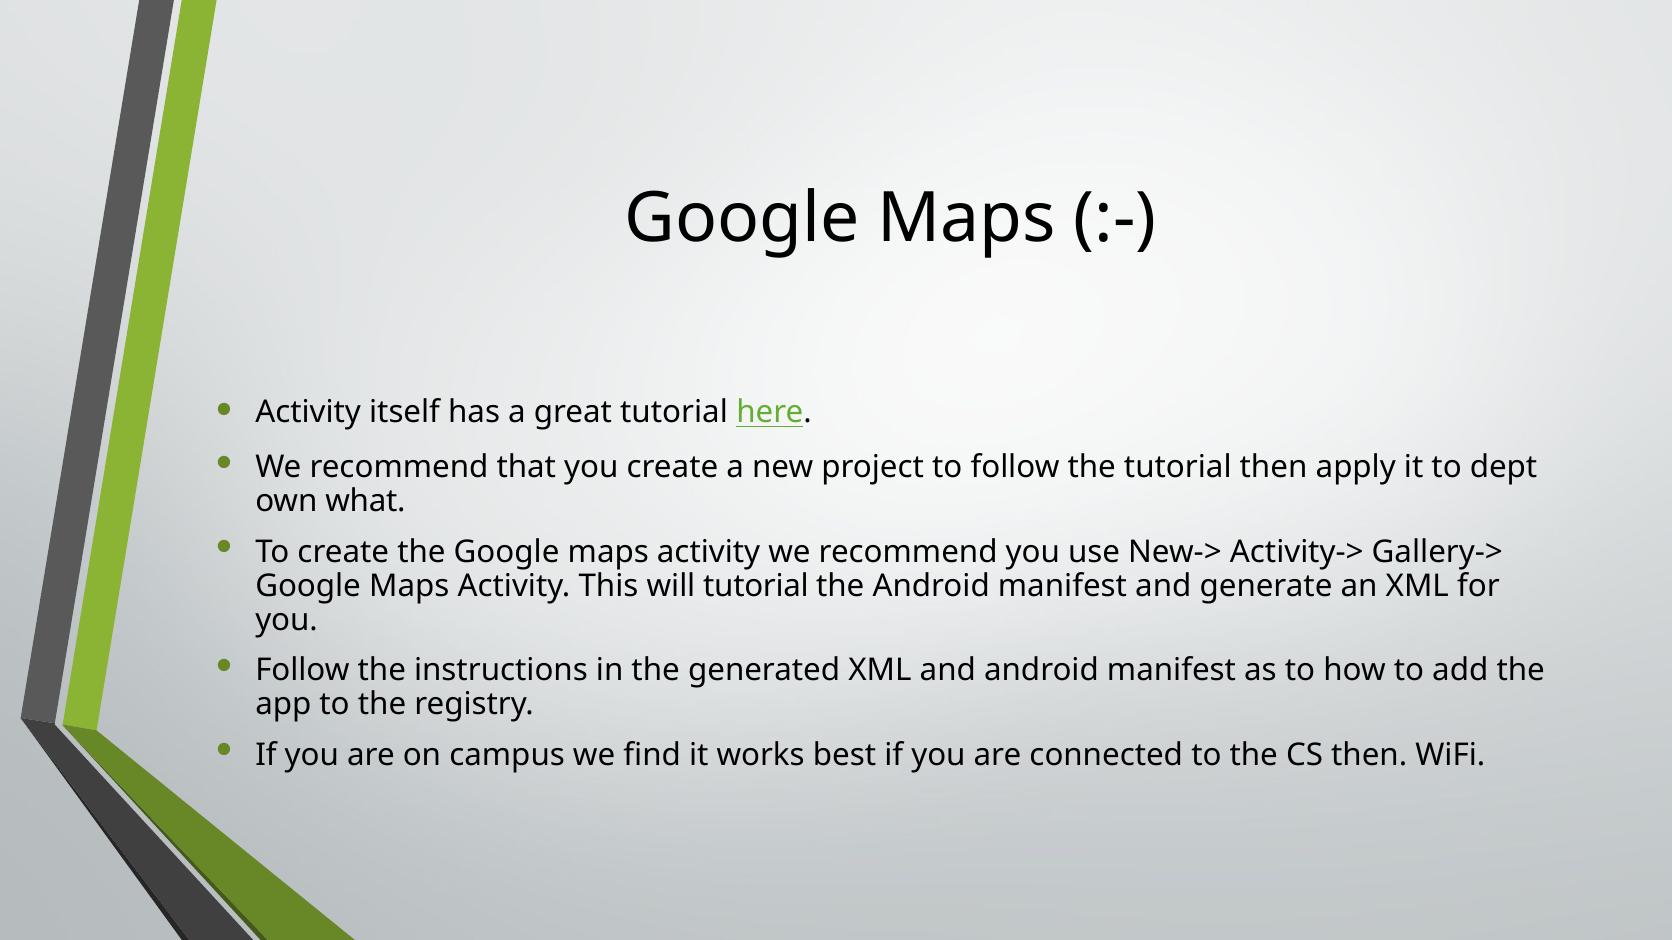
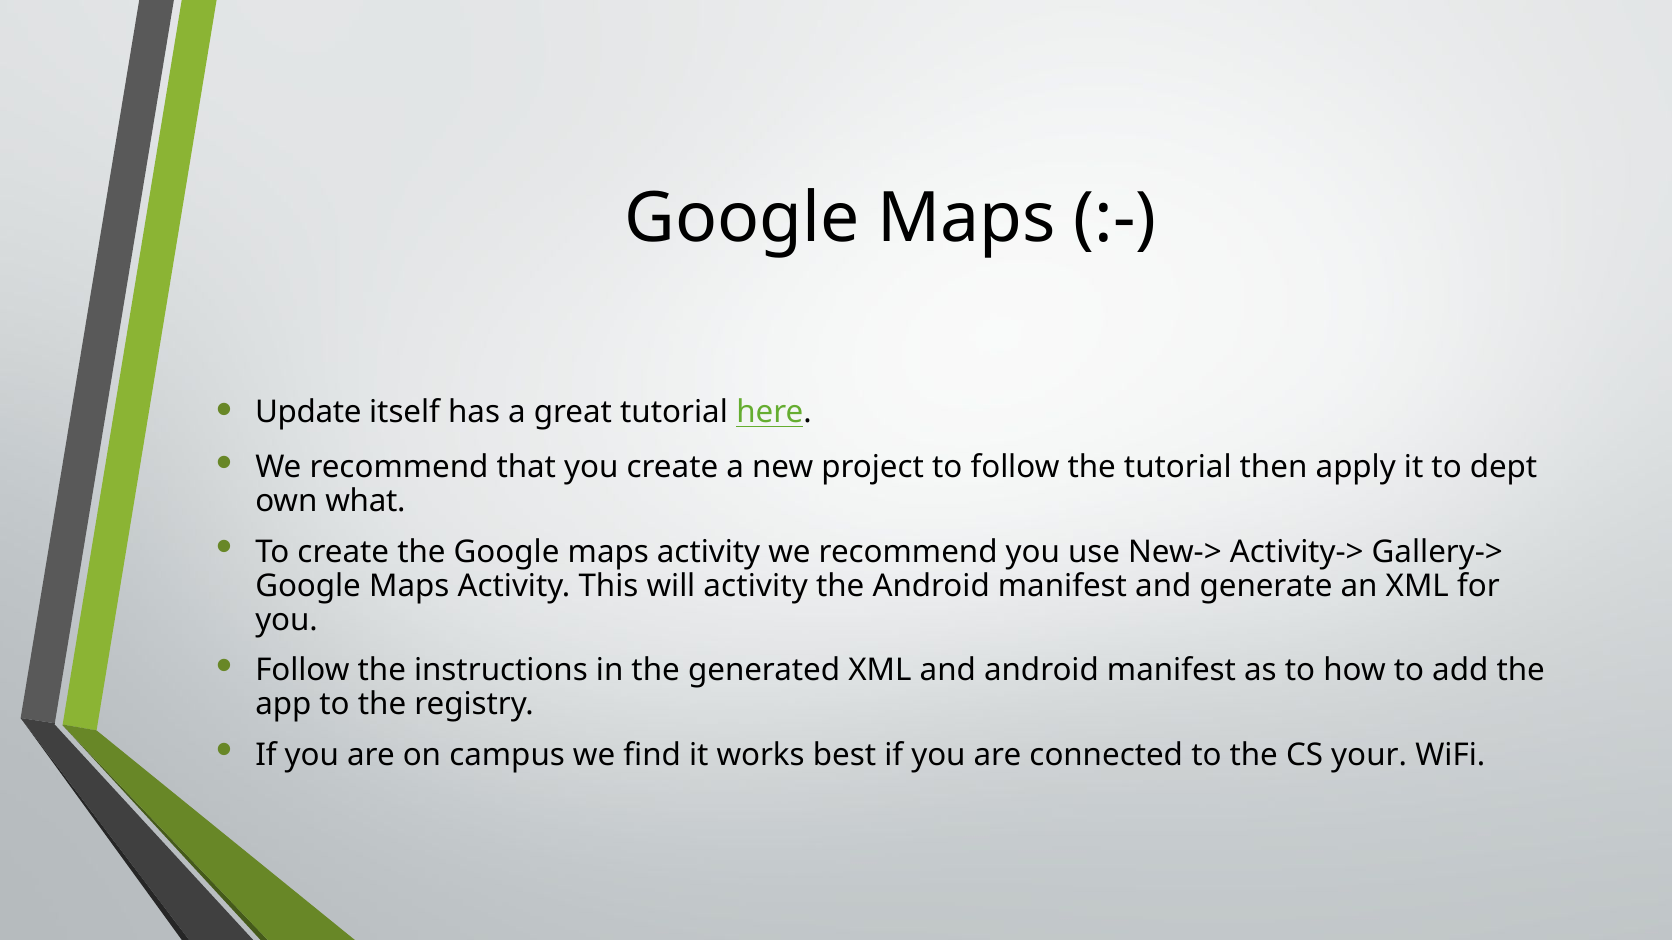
Activity: Activity -> Update (308, 412)
will tutorial: tutorial -> activity (756, 586)
CS then: then -> your (1369, 755)
